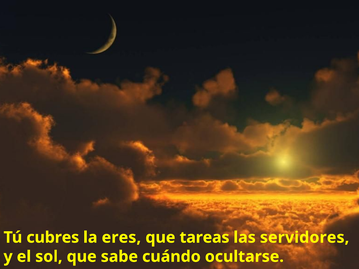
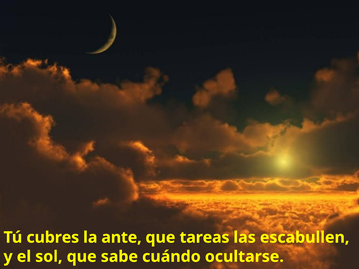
eres: eres -> ante (122, 238)
servidores: servidores -> escabullen (305, 238)
